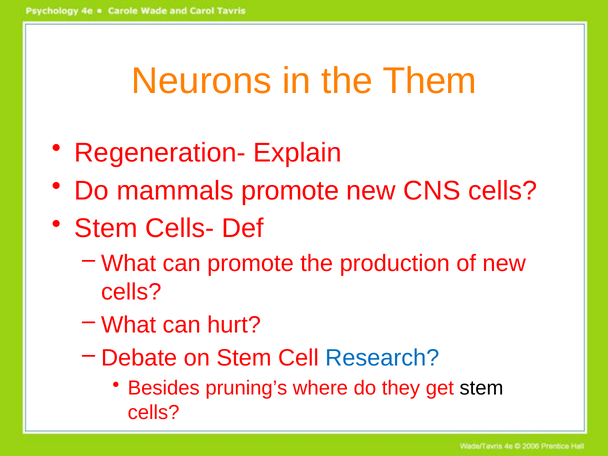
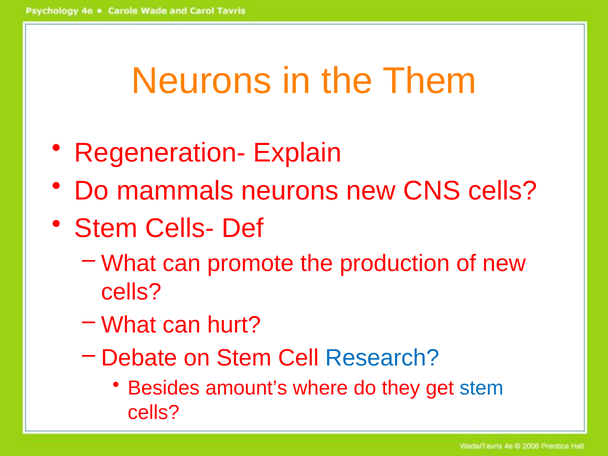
mammals promote: promote -> neurons (290, 191)
pruning’s: pruning’s -> amount’s (246, 388)
stem colour: black -> blue (481, 388)
